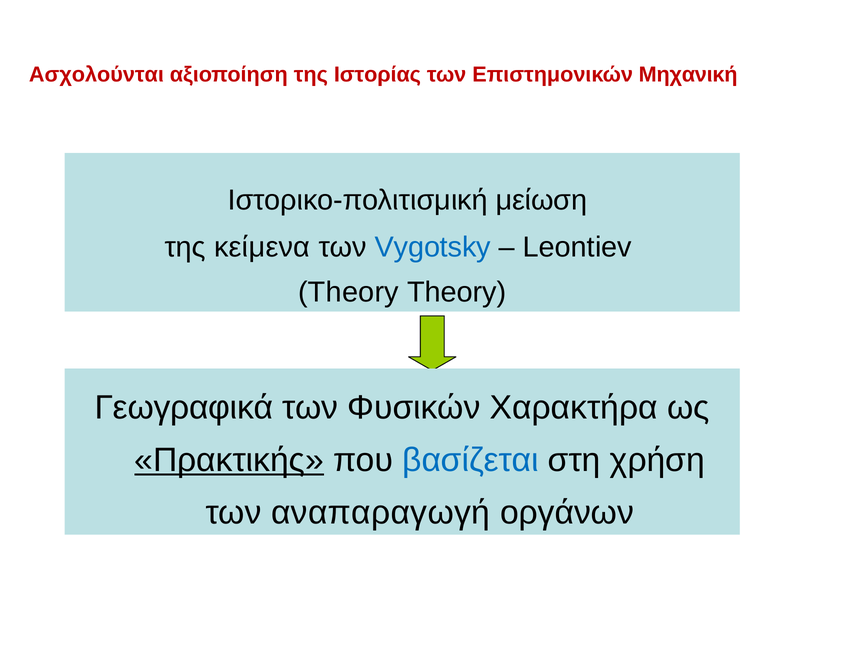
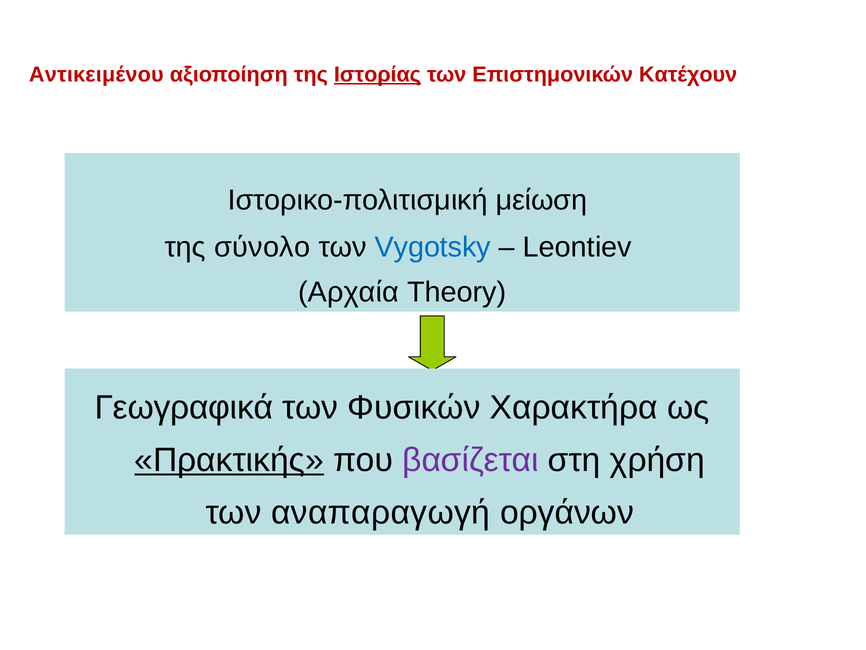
Ασχολούνται: Ασχολούνται -> Αντικειμένου (96, 74)
Ιστορίας underline: none -> present (377, 74)
Μηχανική: Μηχανική -> Κατέχουν (688, 74)
κείμενα: κείμενα -> σύνολο (262, 247)
Τheory: Τheory -> Αρχαία (349, 292)
βασίζεται colour: blue -> purple (470, 460)
